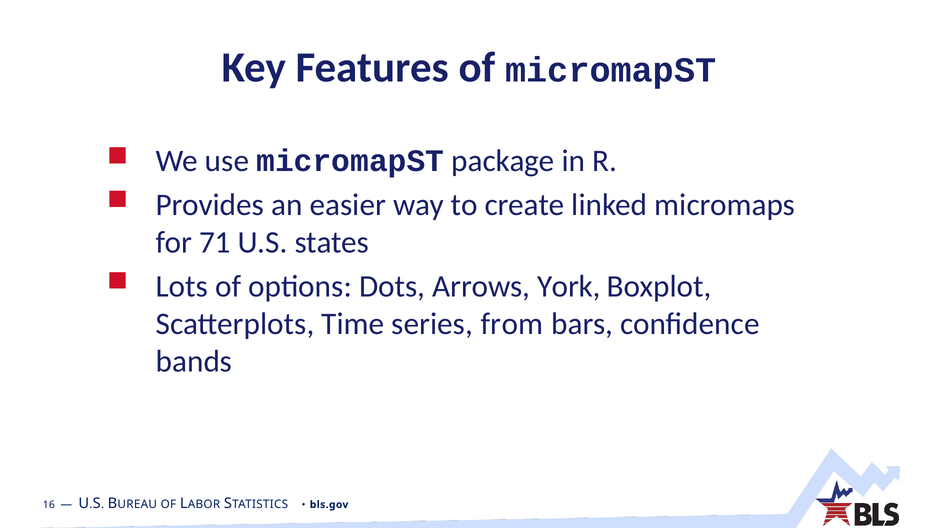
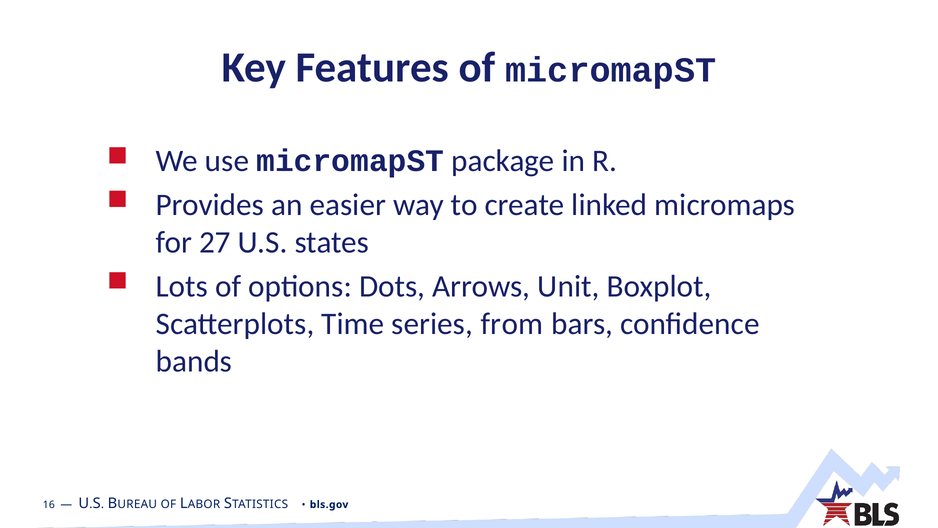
71: 71 -> 27 (215, 242)
York: York -> Unit (568, 286)
